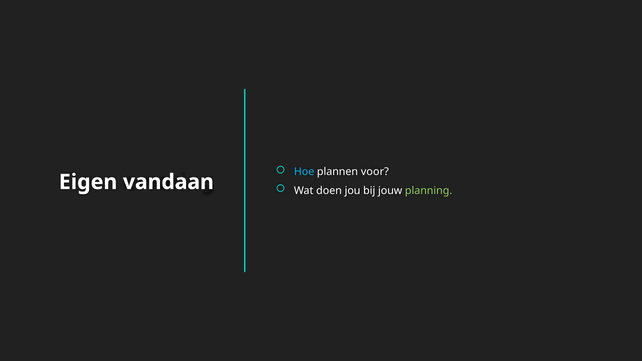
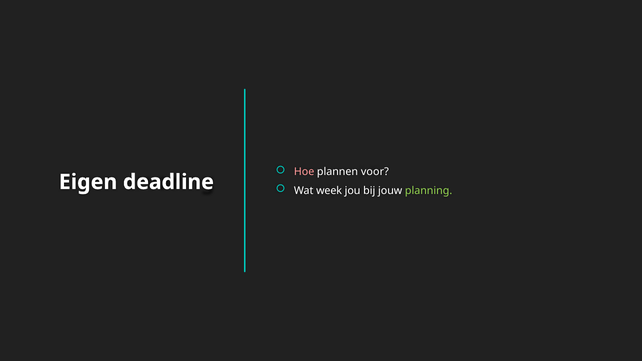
Hoe colour: light blue -> pink (304, 172)
vandaan: vandaan -> deadline (168, 182)
doen: doen -> week (329, 191)
